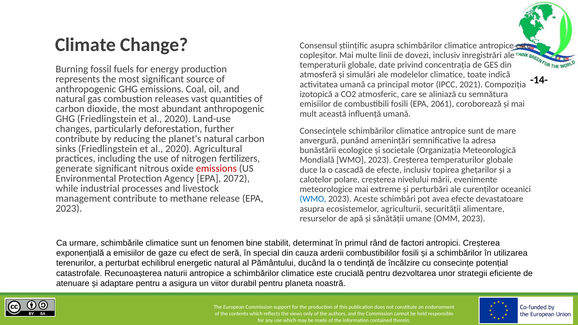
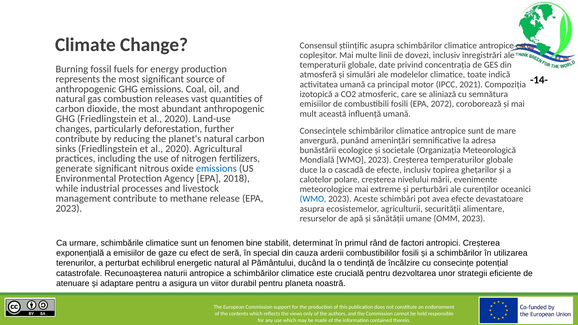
2061: 2061 -> 2072 (442, 104)
emissions colour: red -> blue (216, 169)
2072: 2072 -> 2018 (236, 179)
